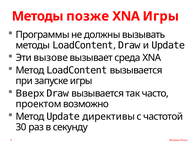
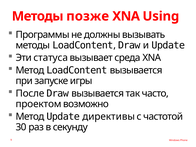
XNA Игры: Игры -> Using (161, 16)
вызове: вызове -> статуса (51, 58)
Вверх: Вверх -> После (30, 93)
